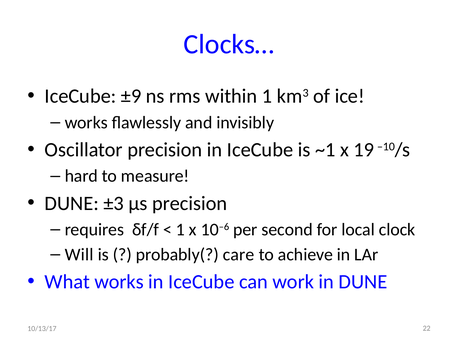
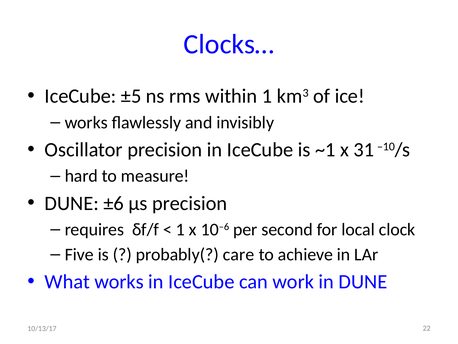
±9: ±9 -> ±5 (131, 96)
19: 19 -> 31 (364, 150)
±3: ±3 -> ±6 (114, 203)
Will: Will -> Five (79, 254)
